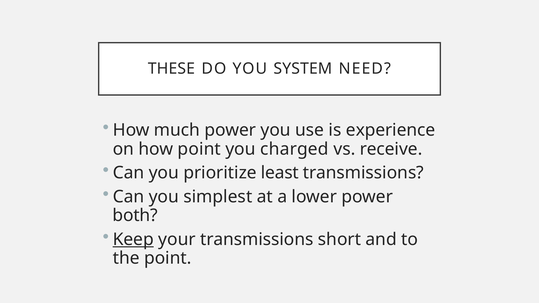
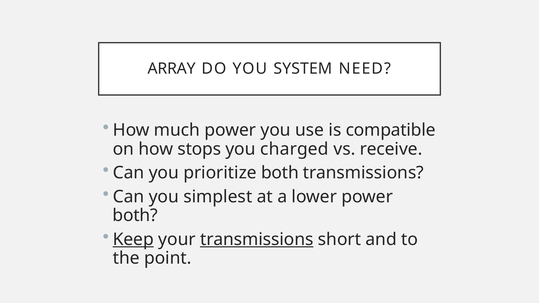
THESE: THESE -> ARRAY (172, 69)
experience: experience -> compatible (391, 130)
how point: point -> stops (199, 149)
prioritize least: least -> both (280, 173)
transmissions underline: none -> present (257, 240)
